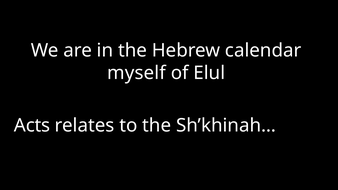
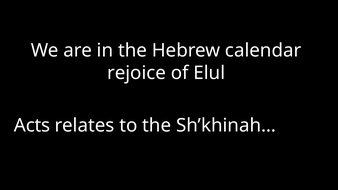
myself: myself -> rejoice (137, 73)
